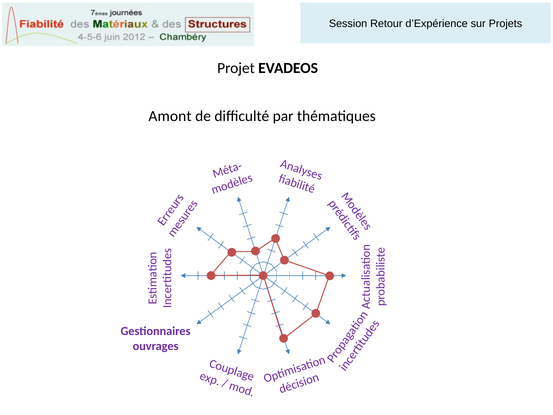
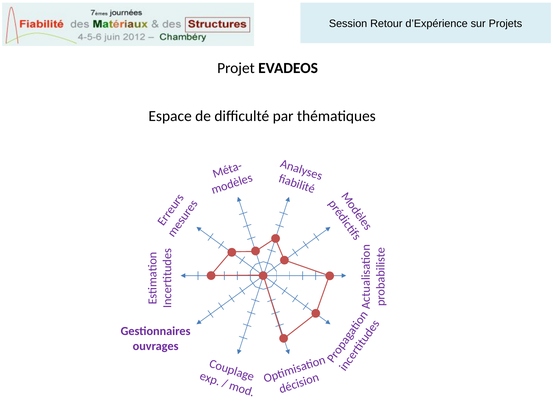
Amont: Amont -> Espace (170, 116)
